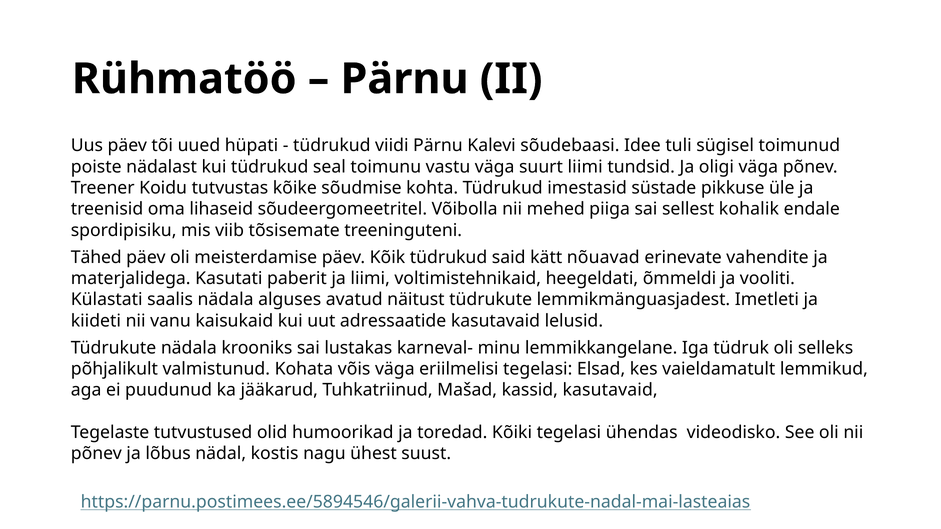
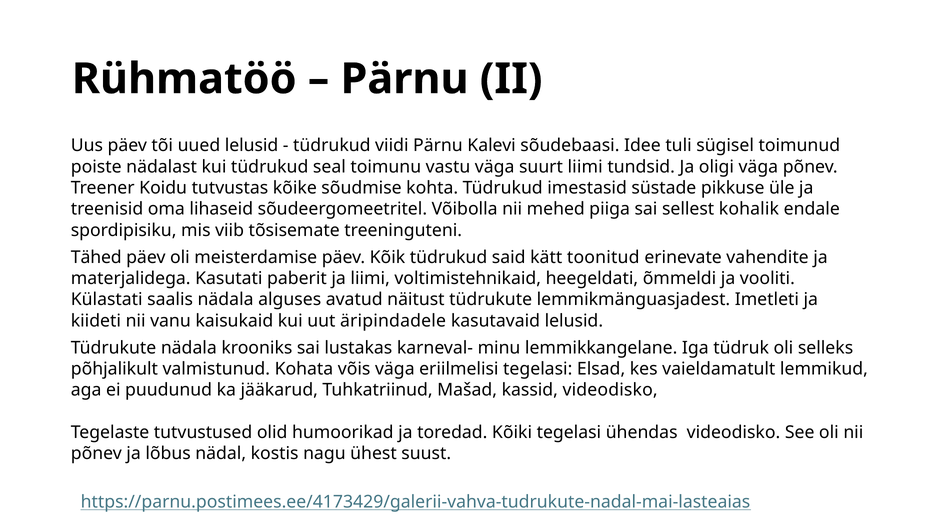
uued hüpati: hüpati -> lelusid (252, 146)
nõuavad: nõuavad -> toonitud (603, 257)
adressaatide: adressaatide -> äripindadele (393, 321)
kassid kasutavaid: kasutavaid -> videodisko (610, 390)
https://parnu.postimees.ee/5894546/galerii-vahva-tudrukute-nadal-mai-lasteaias: https://parnu.postimees.ee/5894546/galerii-vahva-tudrukute-nadal-mai-lasteaias -> https://parnu.postimees.ee/4173429/galerii-vahva-tudrukute-nadal-mai-lasteaias (415, 502)
